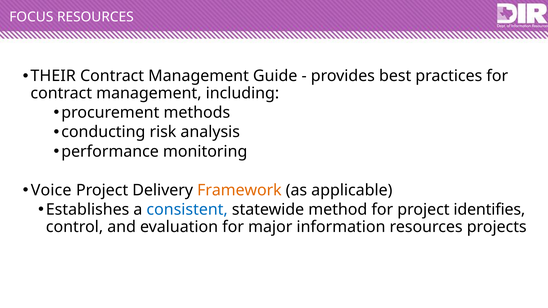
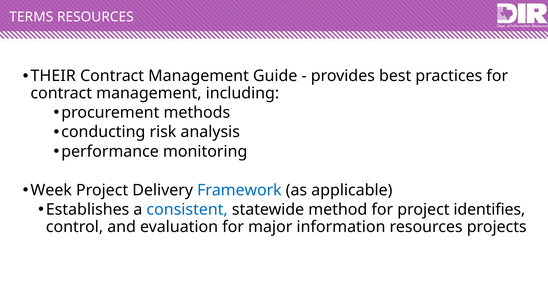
FOCUS: FOCUS -> TERMS (31, 17)
Voice: Voice -> Week (51, 190)
Framework colour: orange -> blue (239, 190)
